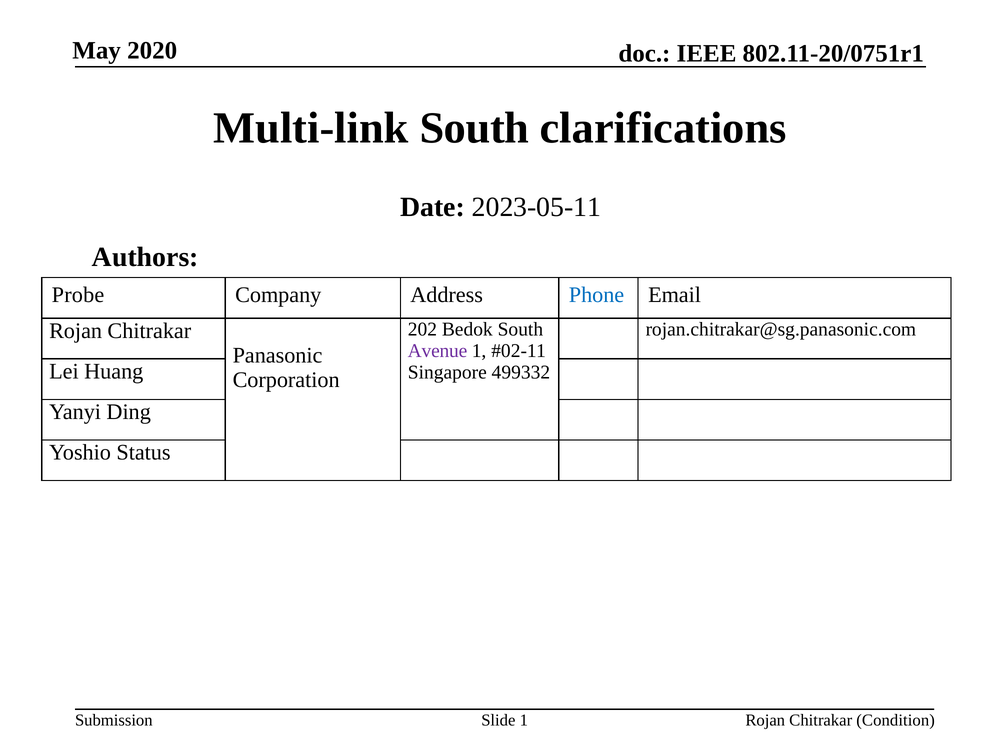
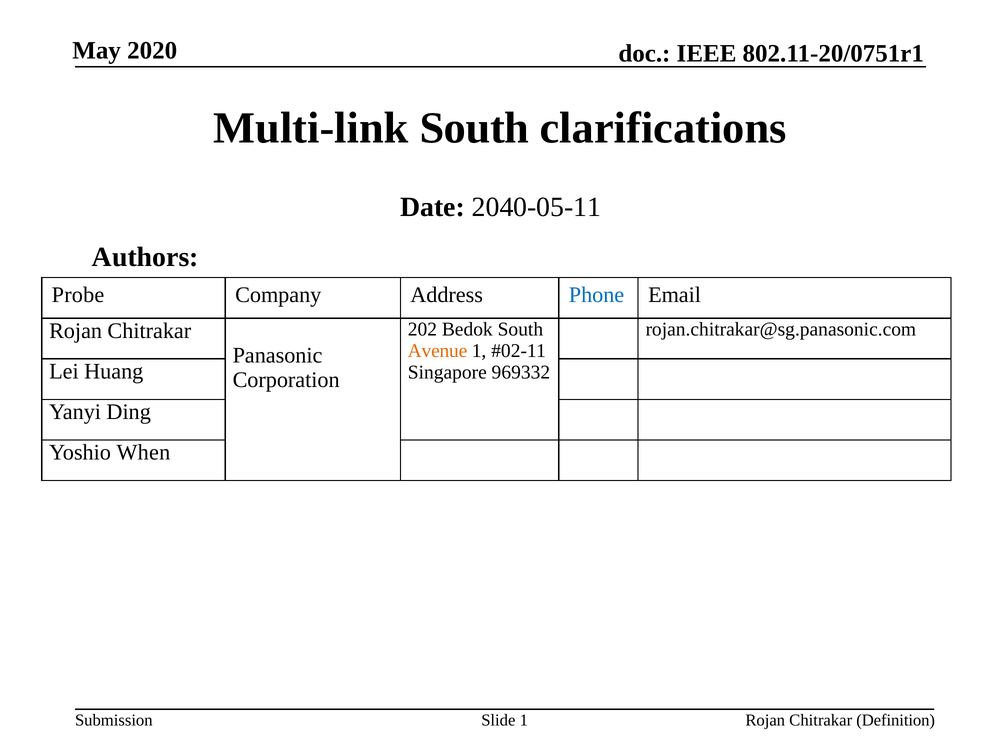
2023-05-11: 2023-05-11 -> 2040-05-11 (536, 207)
Avenue colour: purple -> orange (438, 351)
499332: 499332 -> 969332 (521, 372)
Status: Status -> When (143, 452)
Condition: Condition -> Definition (896, 720)
